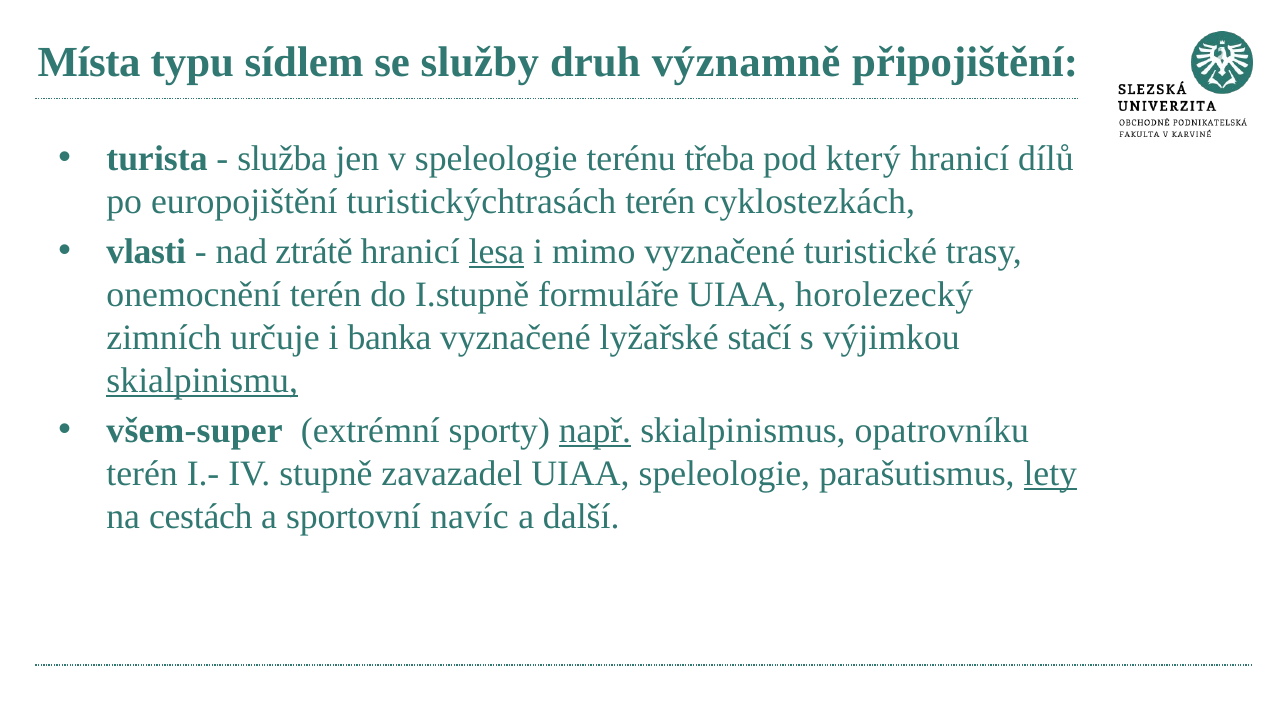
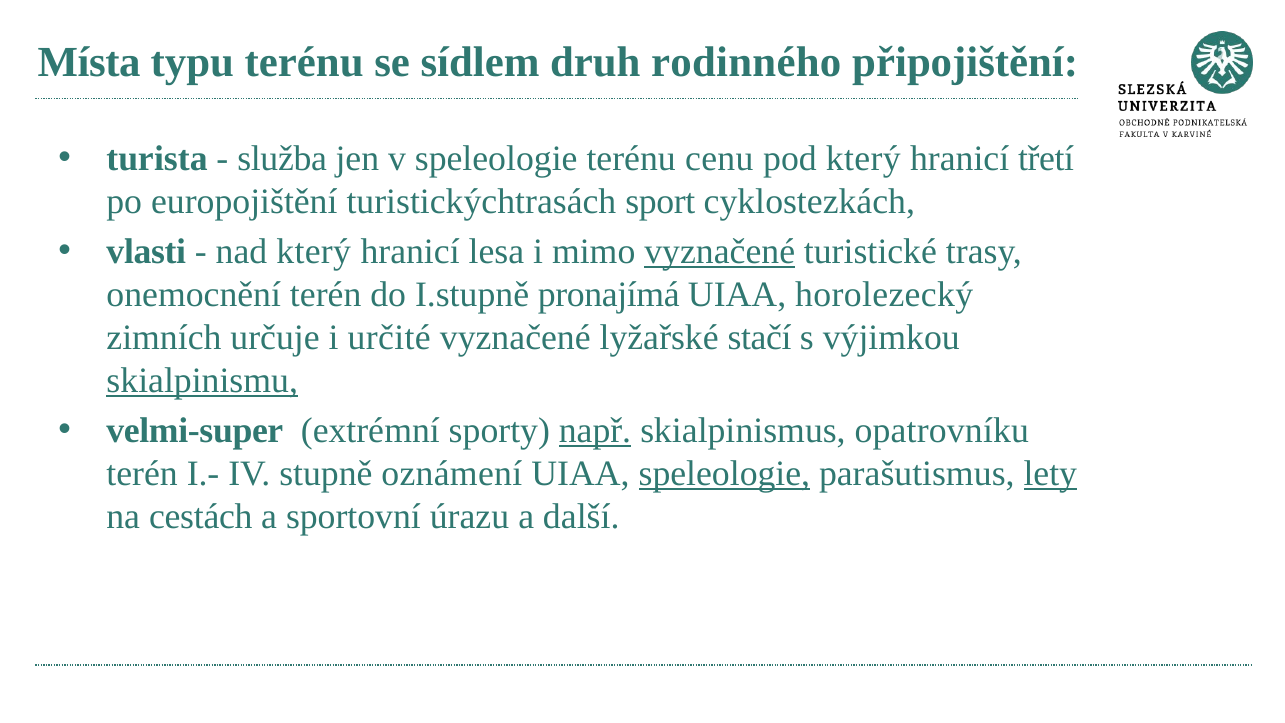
typu sídlem: sídlem -> terénu (304, 63)
služby: služby -> sídlem (480, 63)
významně: významně -> rodinného (746, 63)
třeba: třeba -> cenu (719, 159)
dílů: dílů -> třetí (1046, 159)
turistickýchtrasách terén: terén -> sport (660, 202)
nad ztrátě: ztrátě -> který (314, 252)
lesa underline: present -> none (496, 252)
vyznačené underline: none -> present (720, 252)
formuláře: formuláře -> pronajímá (609, 295)
banka: banka -> určité (389, 338)
všem-super: všem-super -> velmi-super (195, 431)
zavazadel: zavazadel -> oznámení (452, 474)
speleologie underline: none -> present (724, 474)
navíc: navíc -> úrazu (470, 517)
